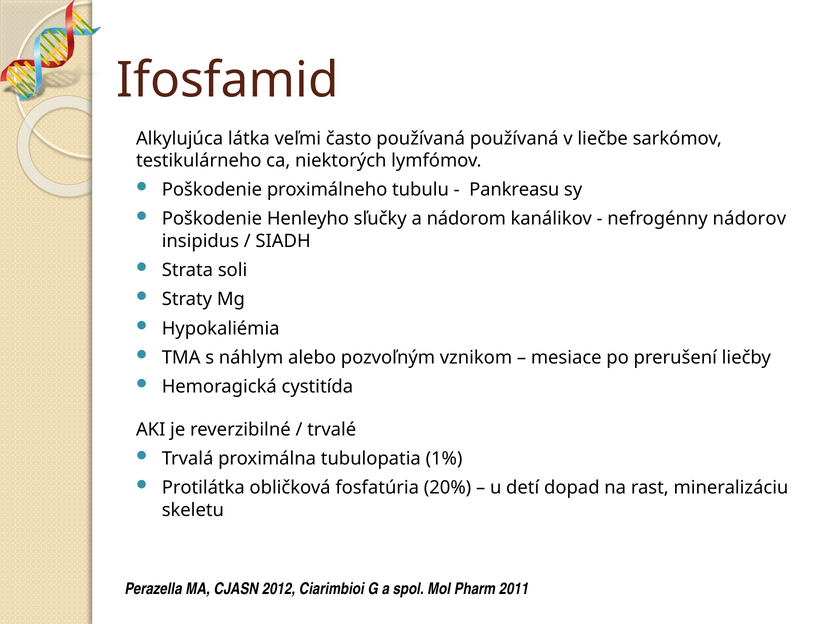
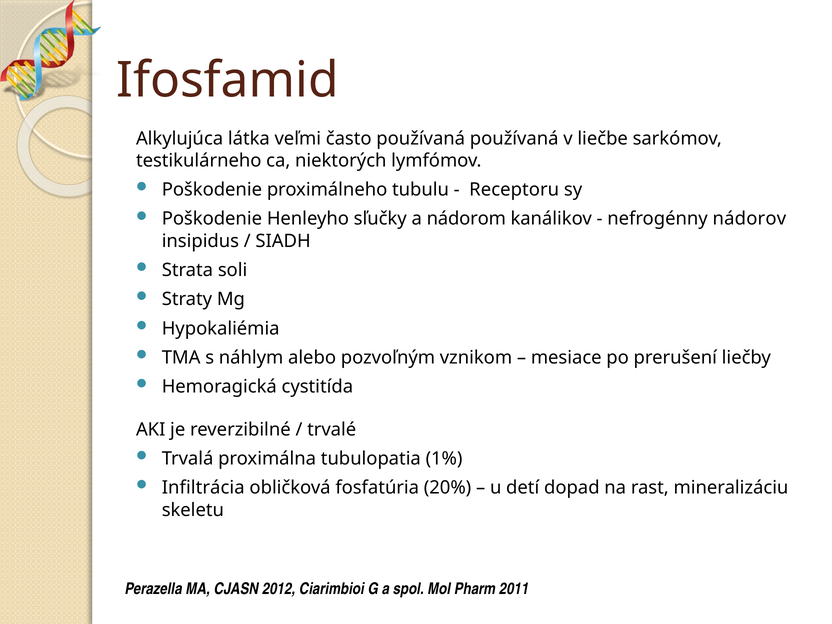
Pankreasu: Pankreasu -> Receptoru (514, 190)
Protilátka: Protilátka -> Infiltrácia (203, 488)
